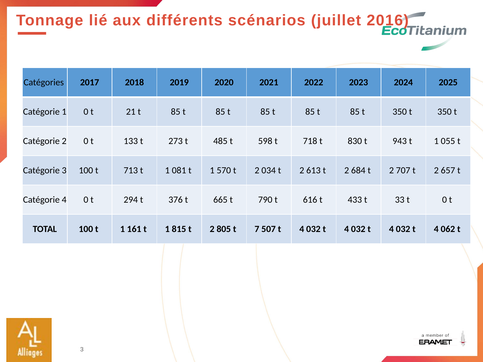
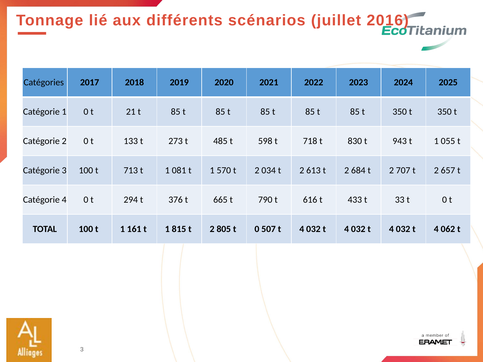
805 t 7: 7 -> 0 (257, 229)
